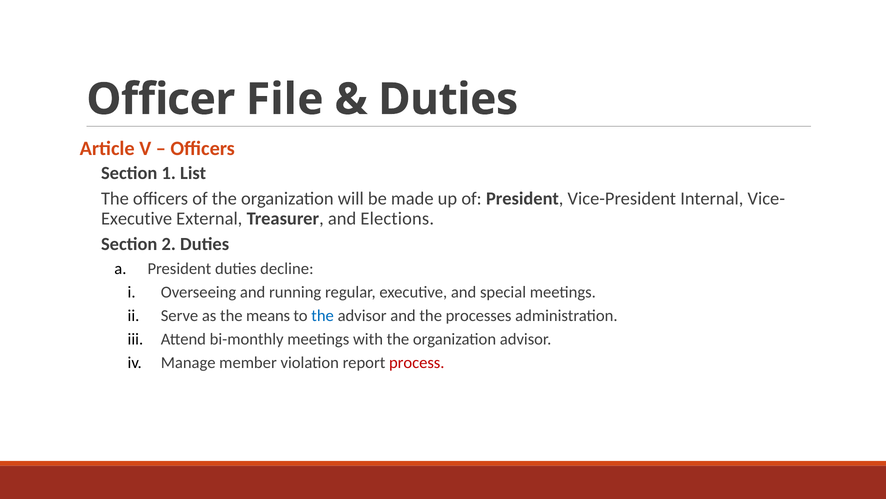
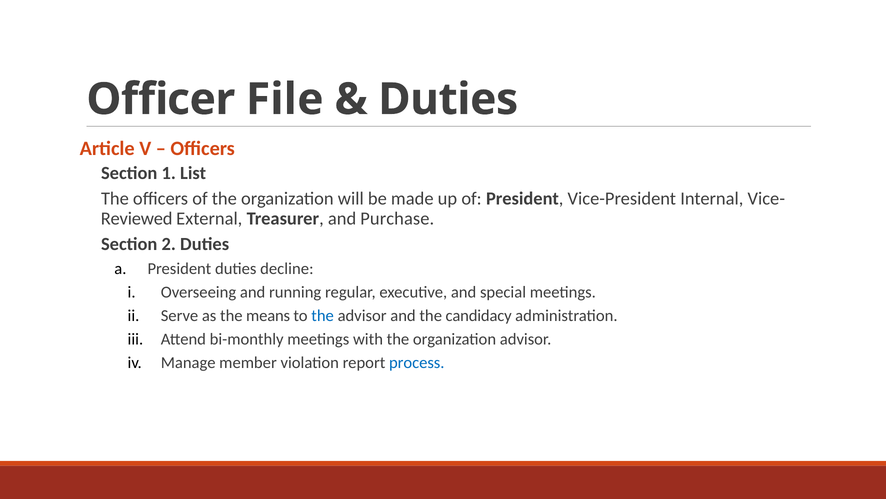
Executive: Executive -> Reviewed (137, 218)
Elections: Elections -> Purchase (397, 218)
processes: processes -> candidacy (479, 315)
process colour: red -> blue (417, 362)
